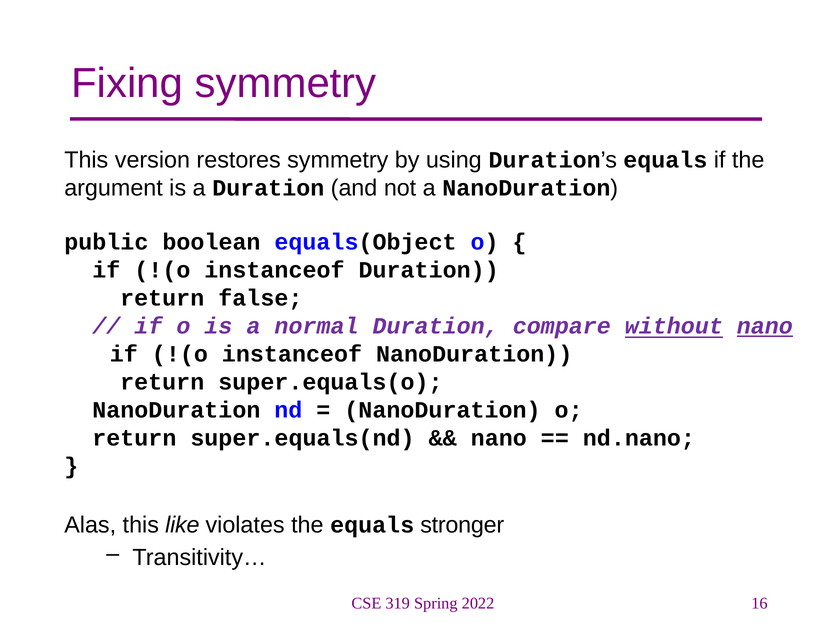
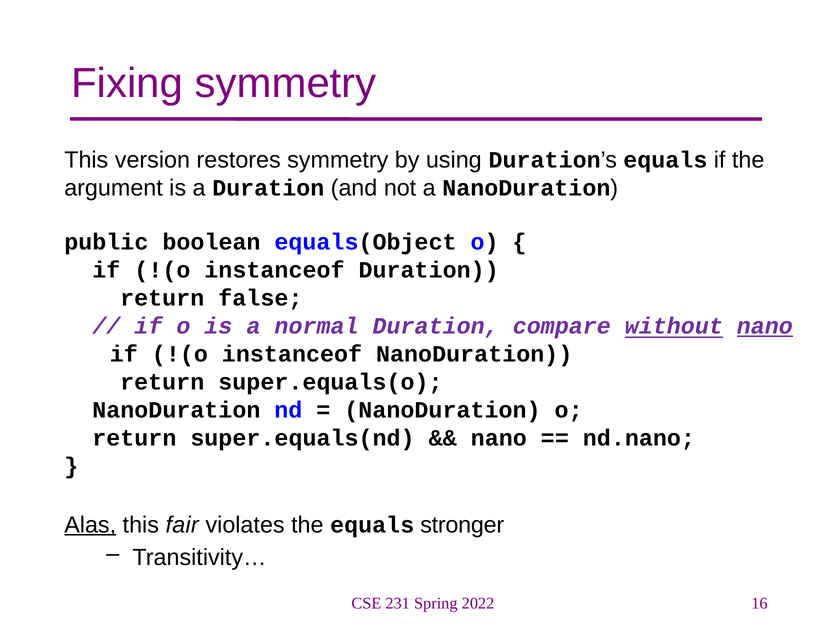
Alas underline: none -> present (90, 524)
like: like -> fair (182, 524)
319: 319 -> 231 (398, 602)
